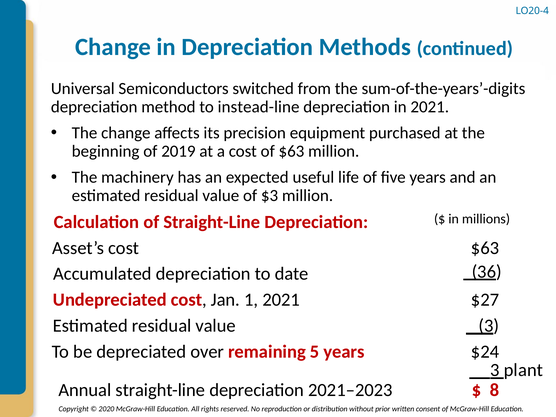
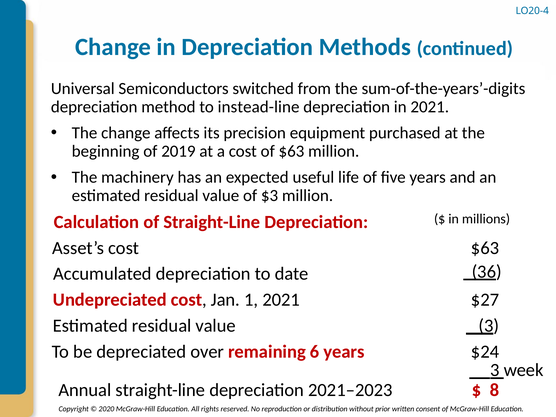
5: 5 -> 6 (315, 352)
plant: plant -> week (524, 370)
